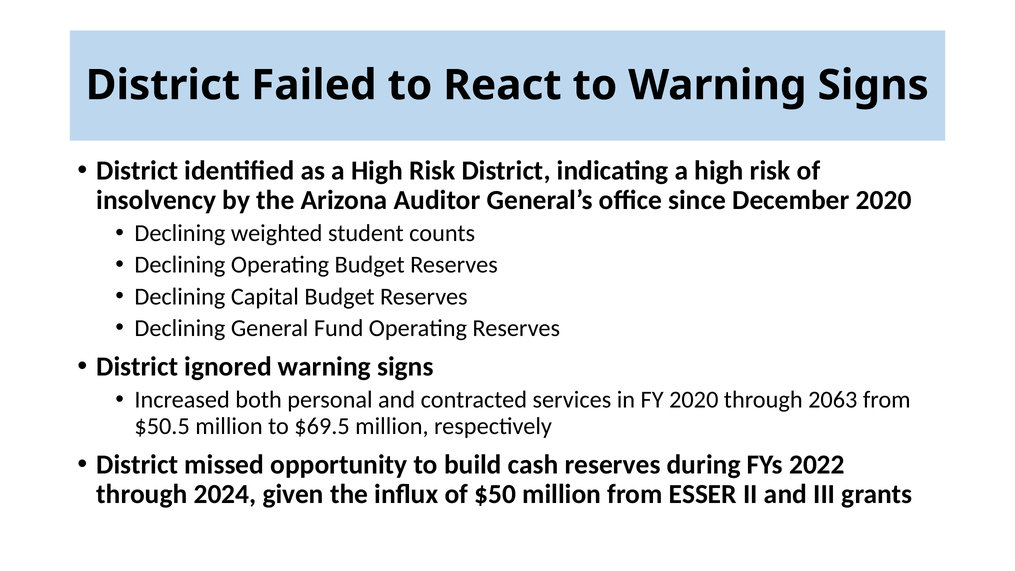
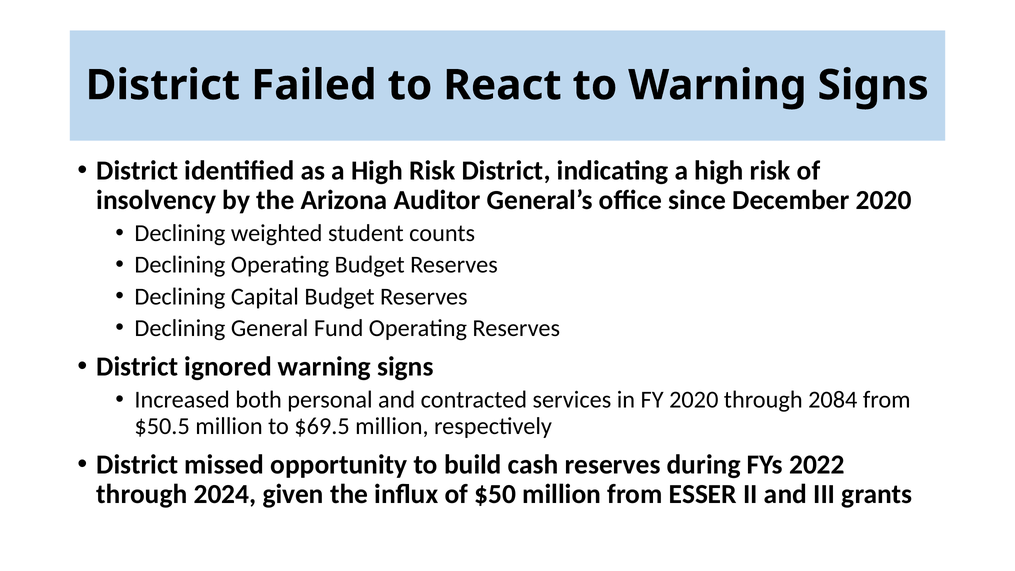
2063: 2063 -> 2084 (833, 400)
